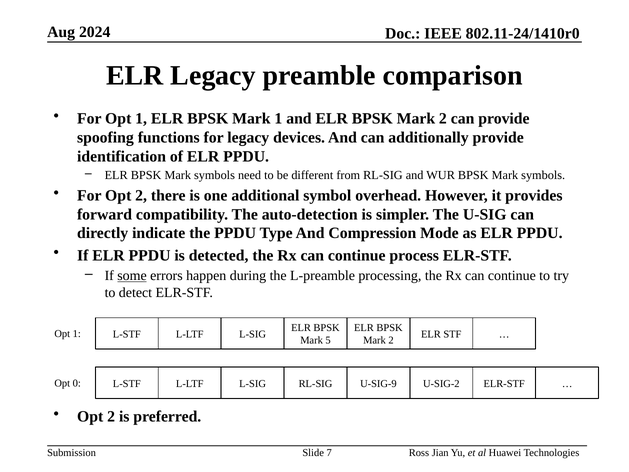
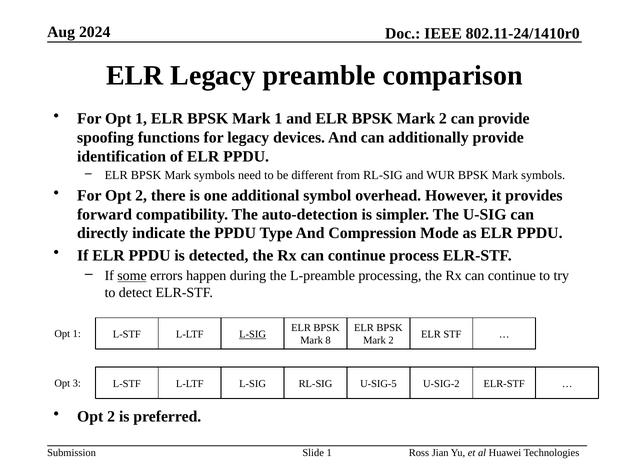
L-SIG underline: none -> present (253, 334)
5: 5 -> 8 (328, 340)
0: 0 -> 3 (77, 383)
U-SIG-9: U-SIG-9 -> U-SIG-5 (378, 383)
Slide 7: 7 -> 1 (329, 452)
